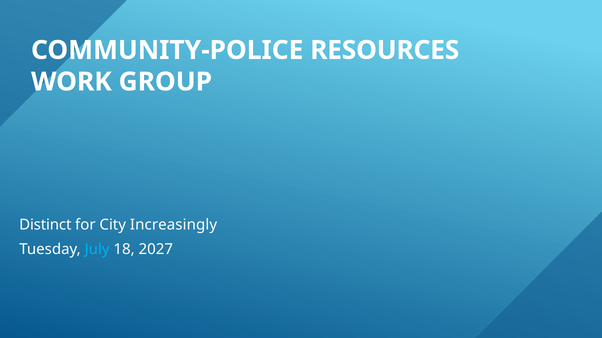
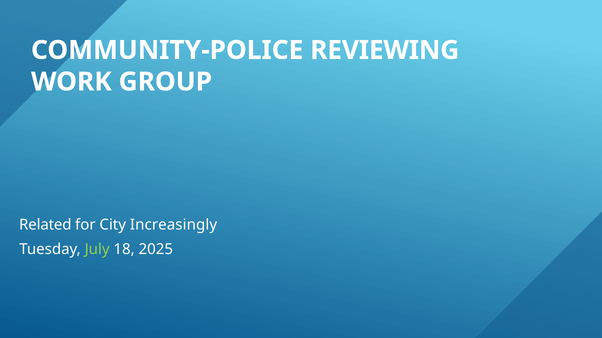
RESOURCES: RESOURCES -> REVIEWING (385, 50)
Distinct: Distinct -> Related (45, 225)
July colour: light blue -> light green (97, 250)
2027: 2027 -> 2025 (156, 250)
